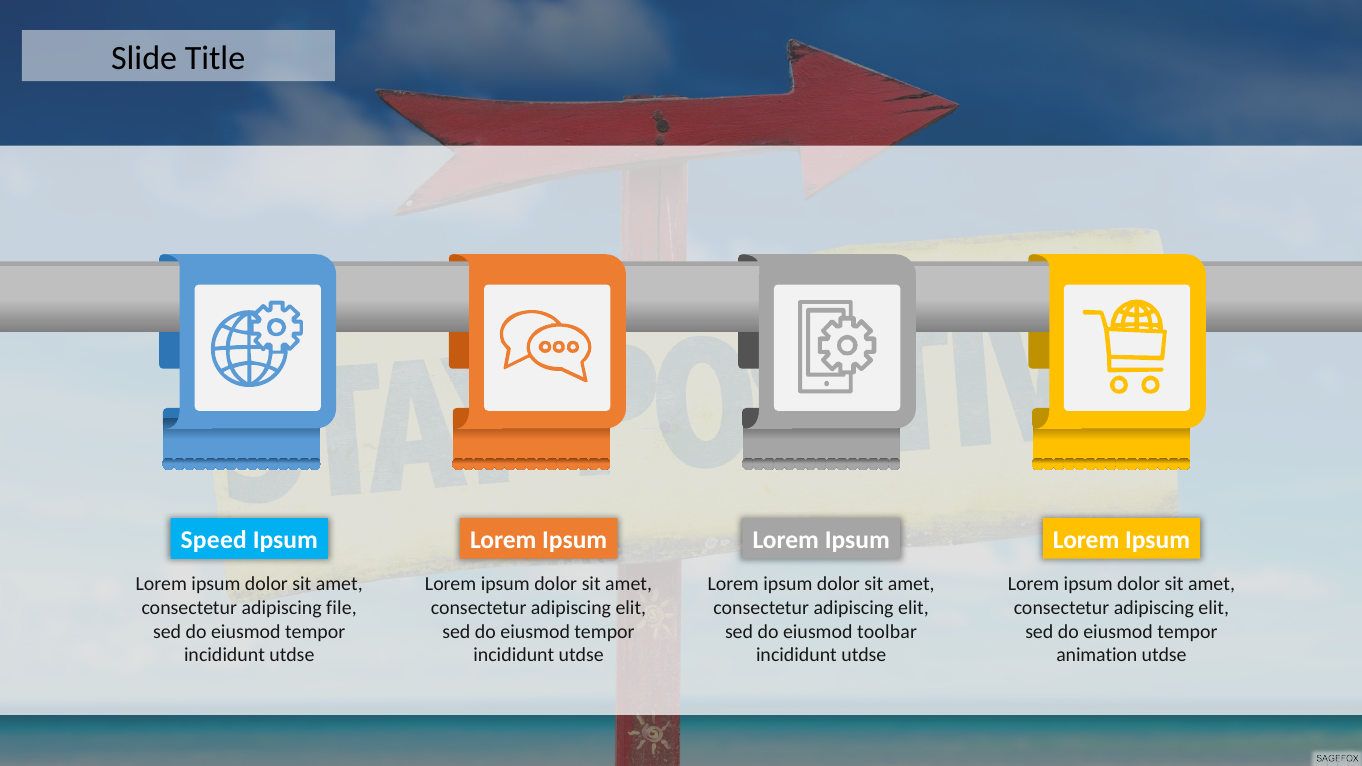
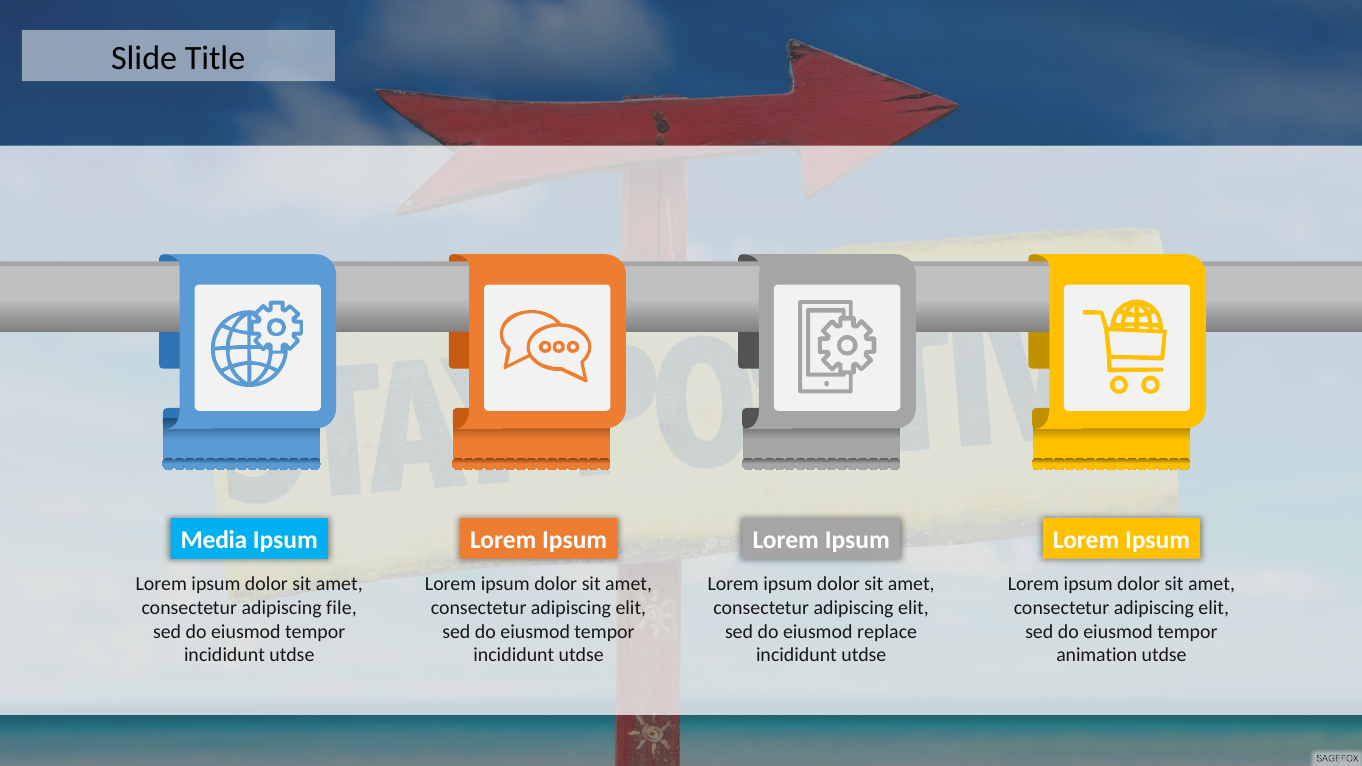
Speed: Speed -> Media (214, 540)
toolbar: toolbar -> replace (887, 632)
